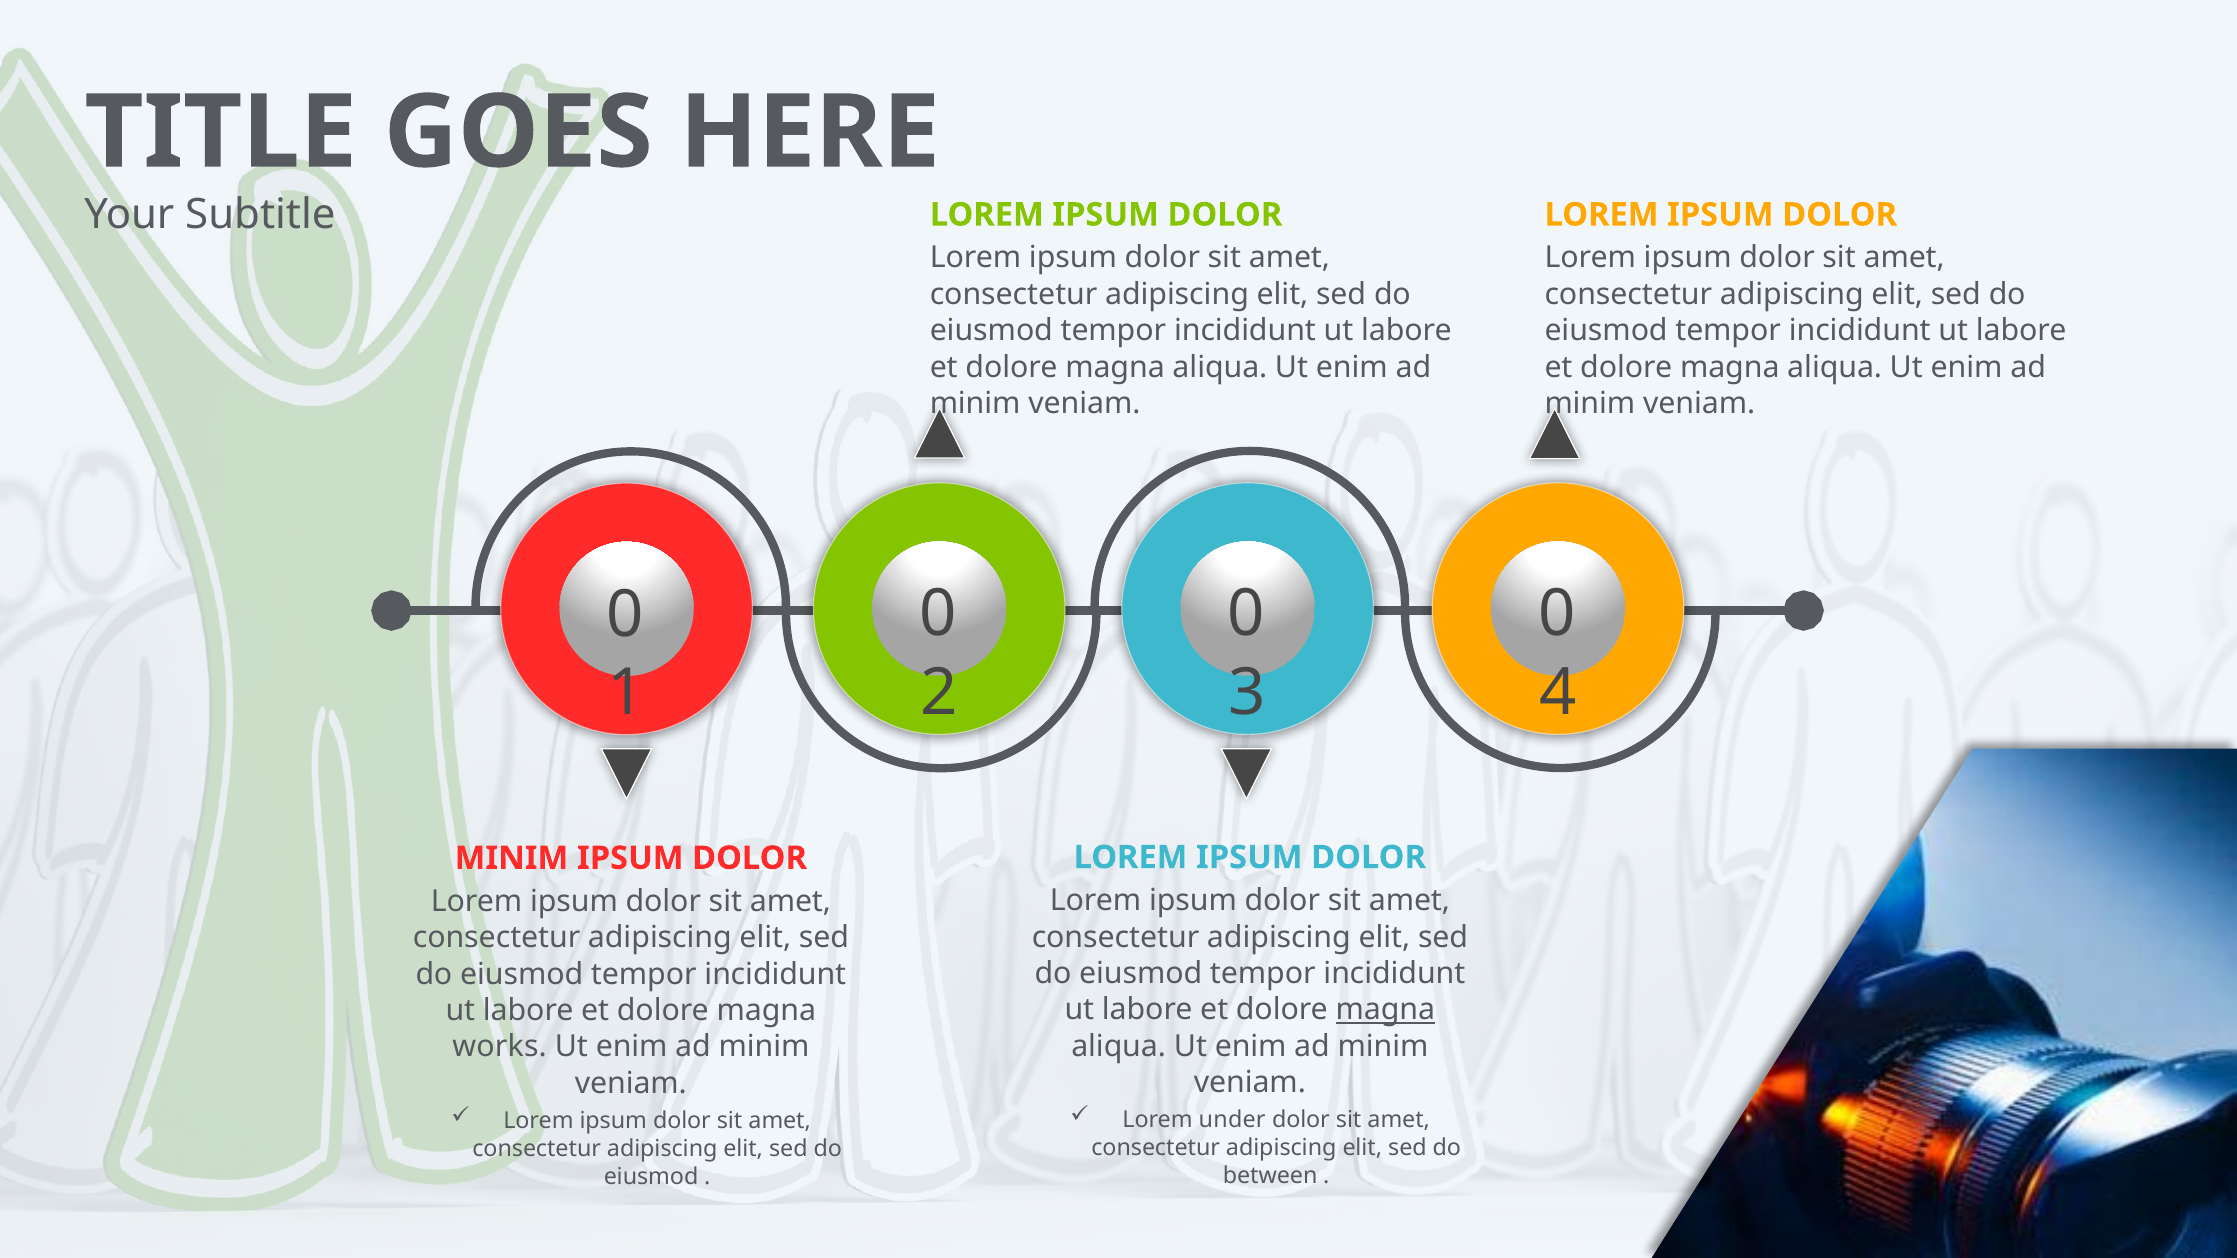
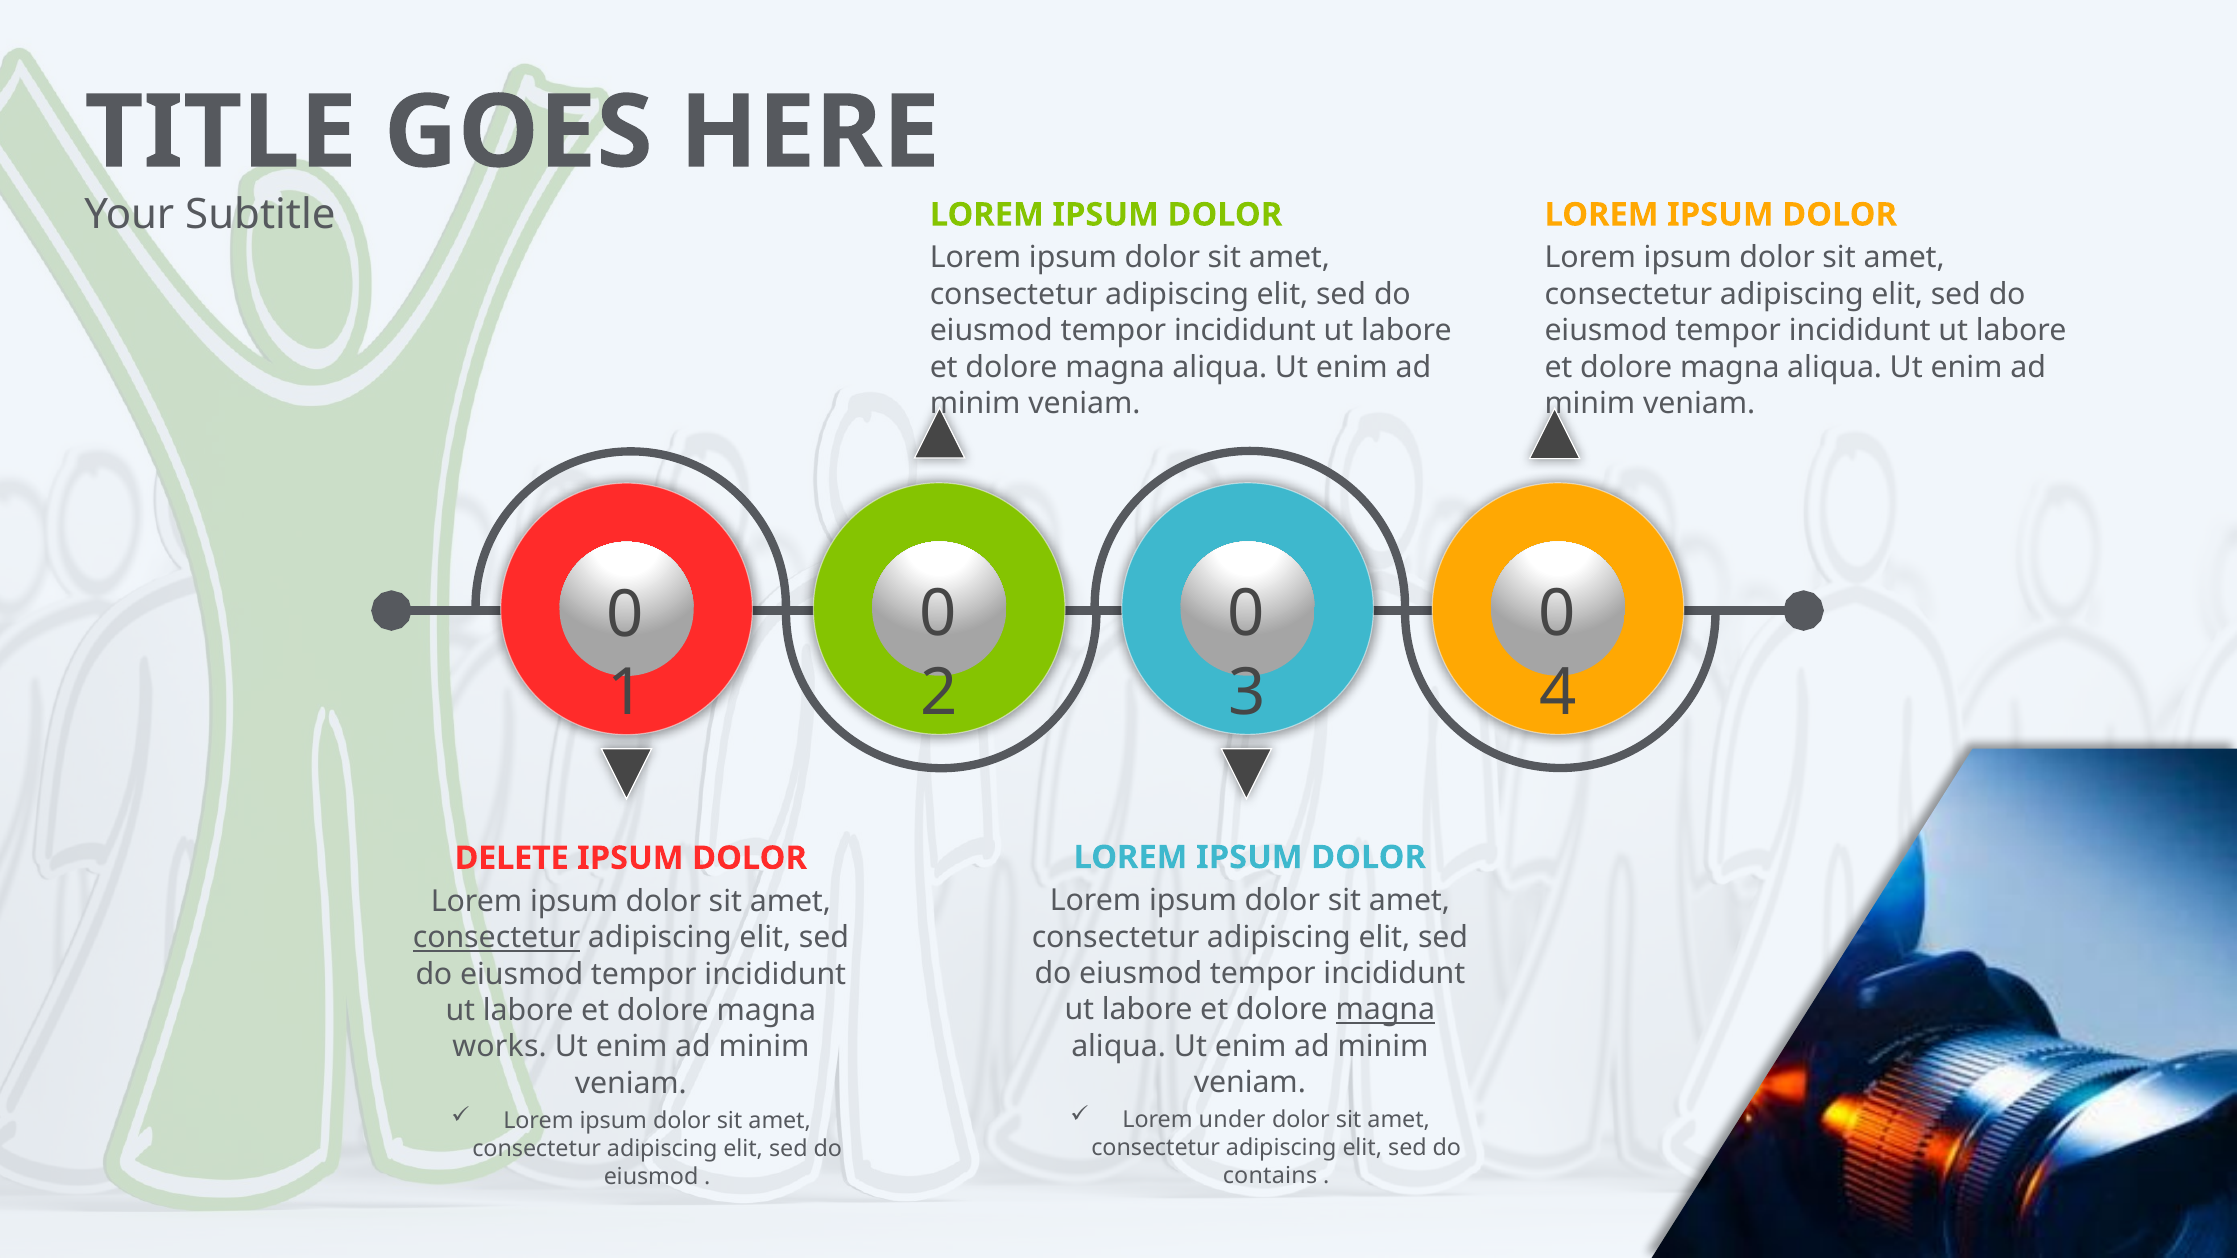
MINIM: MINIM -> DELETE (512, 858)
consectetur underline: none -> present (497, 938)
between: between -> contains (1270, 1176)
